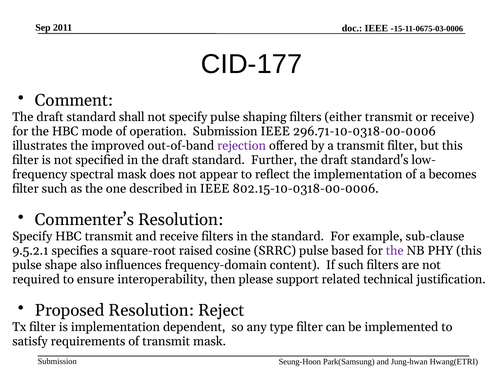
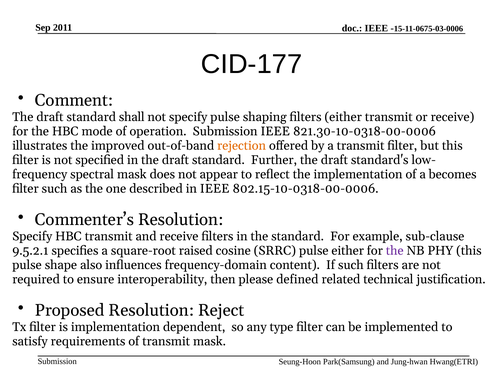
296.71-10-0318-00-0006: 296.71-10-0318-00-0006 -> 821.30-10-0318-00-0006 (364, 131)
rejection colour: purple -> orange (242, 146)
pulse based: based -> either (348, 251)
support: support -> defined (297, 279)
